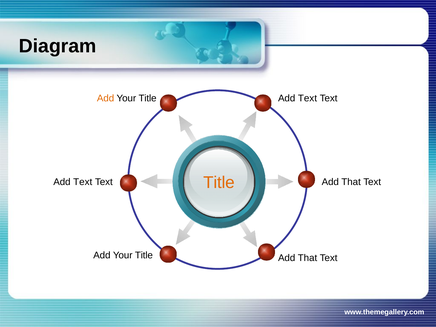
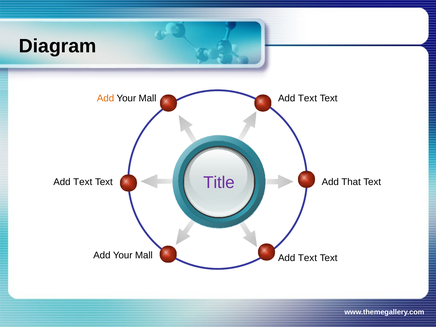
Title: Title -> Mall (148, 98)
Title colour: orange -> purple (219, 183)
Title: Title -> Mall (144, 255)
That: That -> Text (307, 258)
